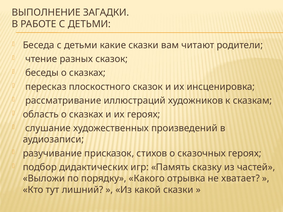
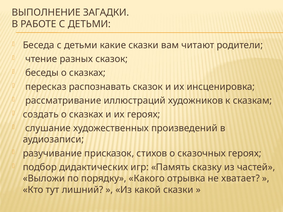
плоскостного: плоскостного -> распознавать (100, 87)
область: область -> создать (41, 114)
